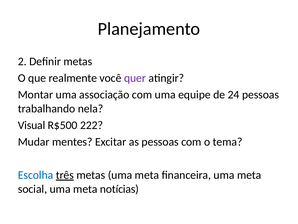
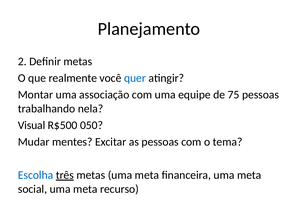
quer colour: purple -> blue (135, 78)
24: 24 -> 75 (234, 95)
222: 222 -> 050 (92, 125)
notícias: notícias -> recurso (119, 189)
